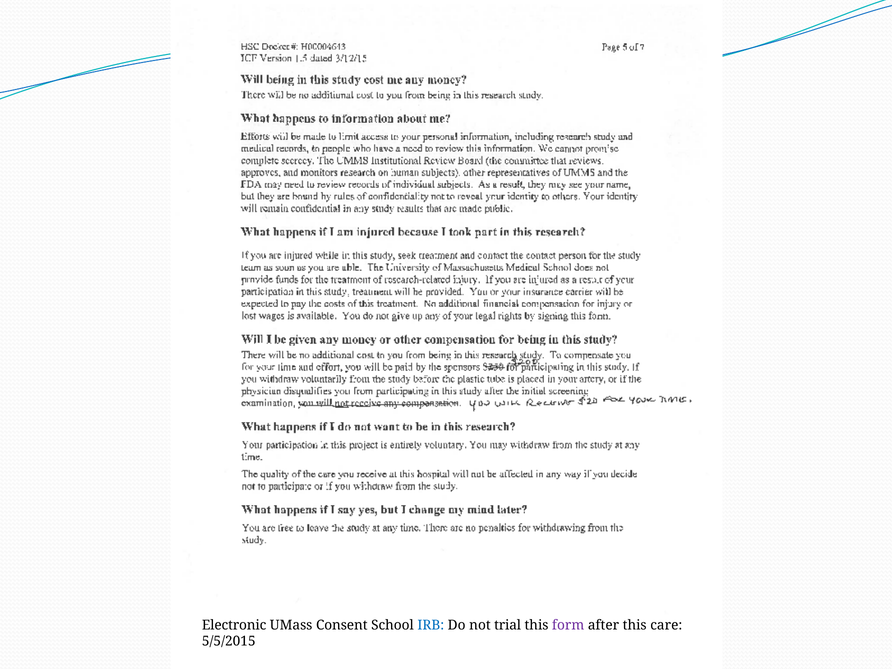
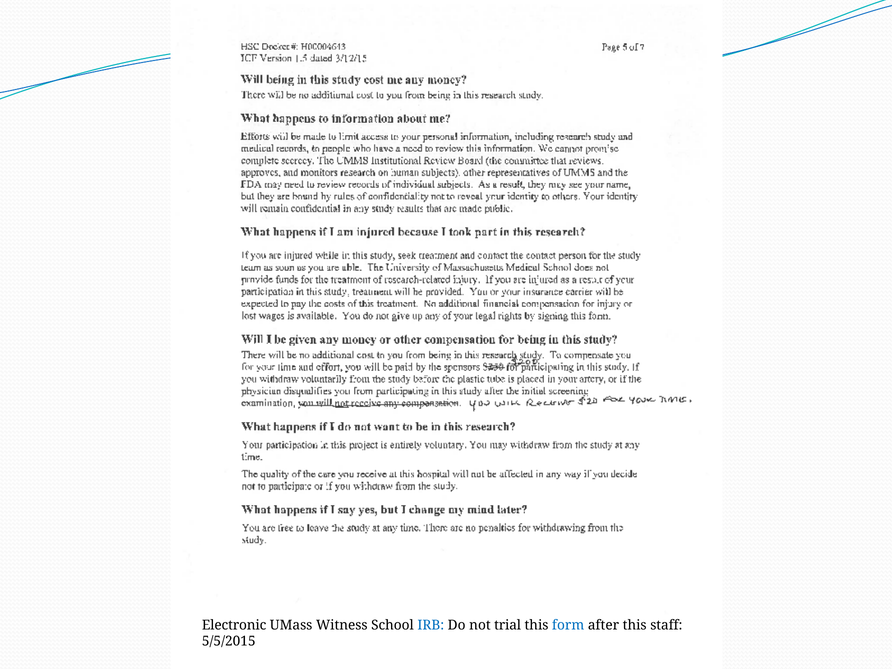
Consent: Consent -> Witness (342, 625)
form colour: purple -> blue (568, 625)
care: care -> staff (666, 625)
